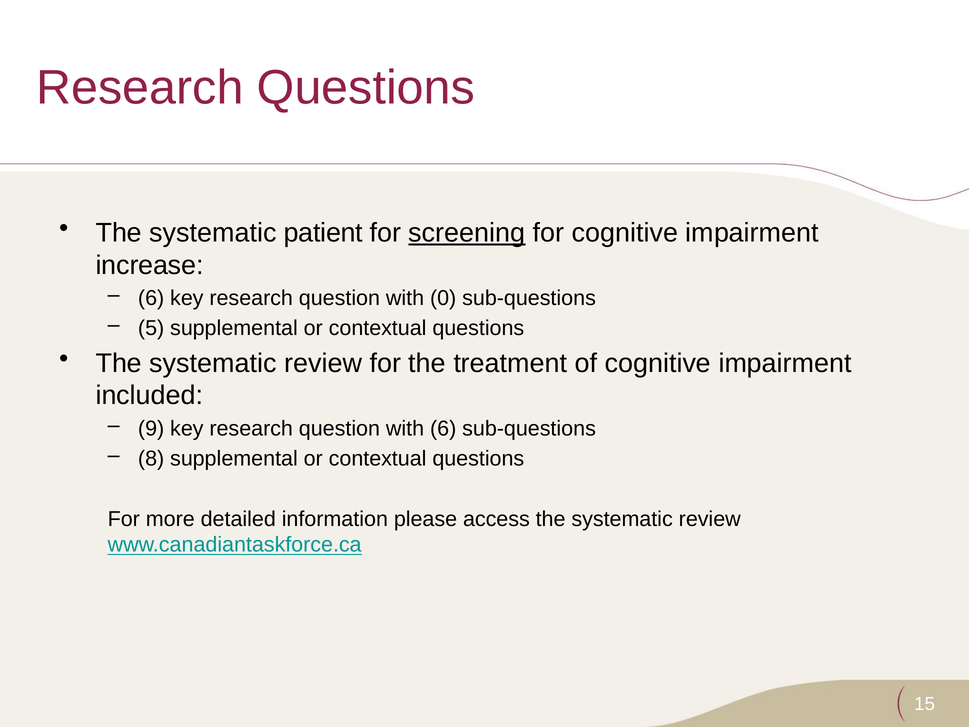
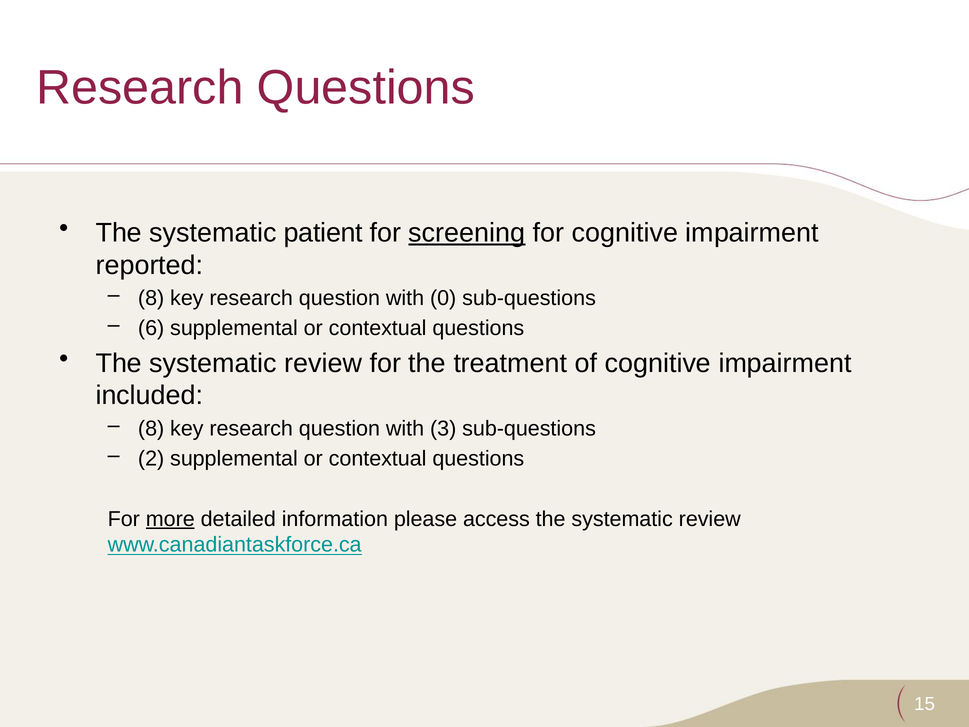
increase: increase -> reported (149, 265)
6: 6 -> 8 (151, 298)
5: 5 -> 6 (151, 328)
9: 9 -> 8 (151, 428)
with 6: 6 -> 3 (443, 428)
8: 8 -> 2 (151, 459)
more underline: none -> present (170, 519)
